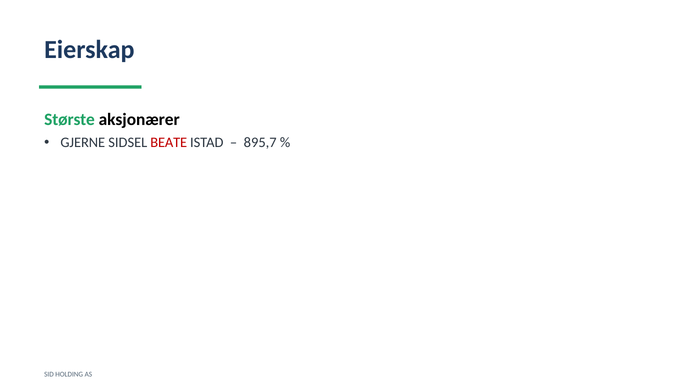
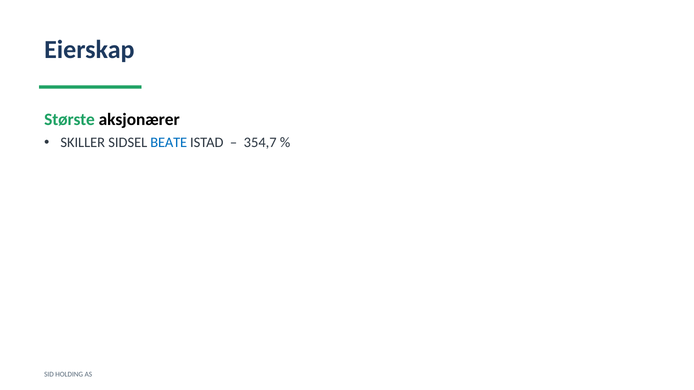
GJERNE: GJERNE -> SKILLER (83, 143)
BEATE colour: red -> blue (169, 143)
895,7: 895,7 -> 354,7 (260, 143)
